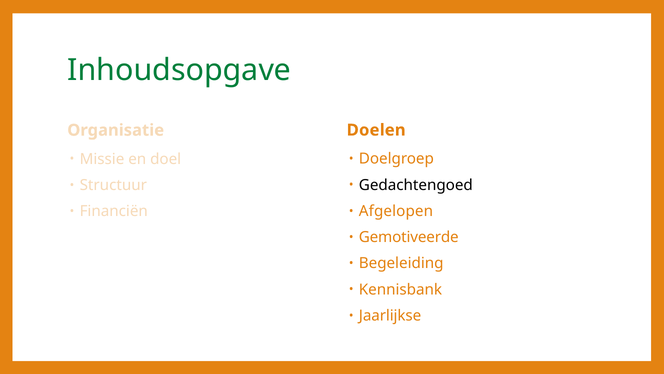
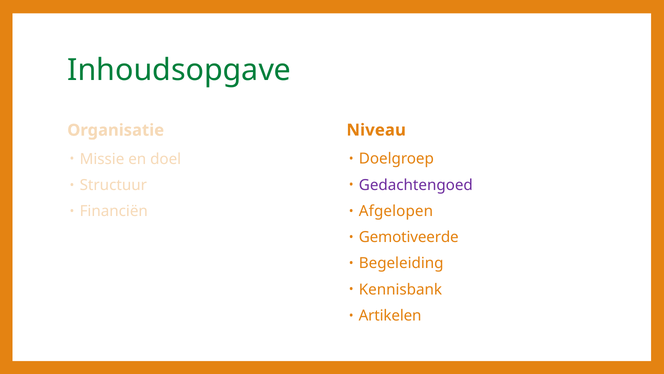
Doelen: Doelen -> Niveau (376, 130)
Gedachtengoed colour: black -> purple (416, 185)
Jaarlijkse: Jaarlijkse -> Artikelen (390, 315)
